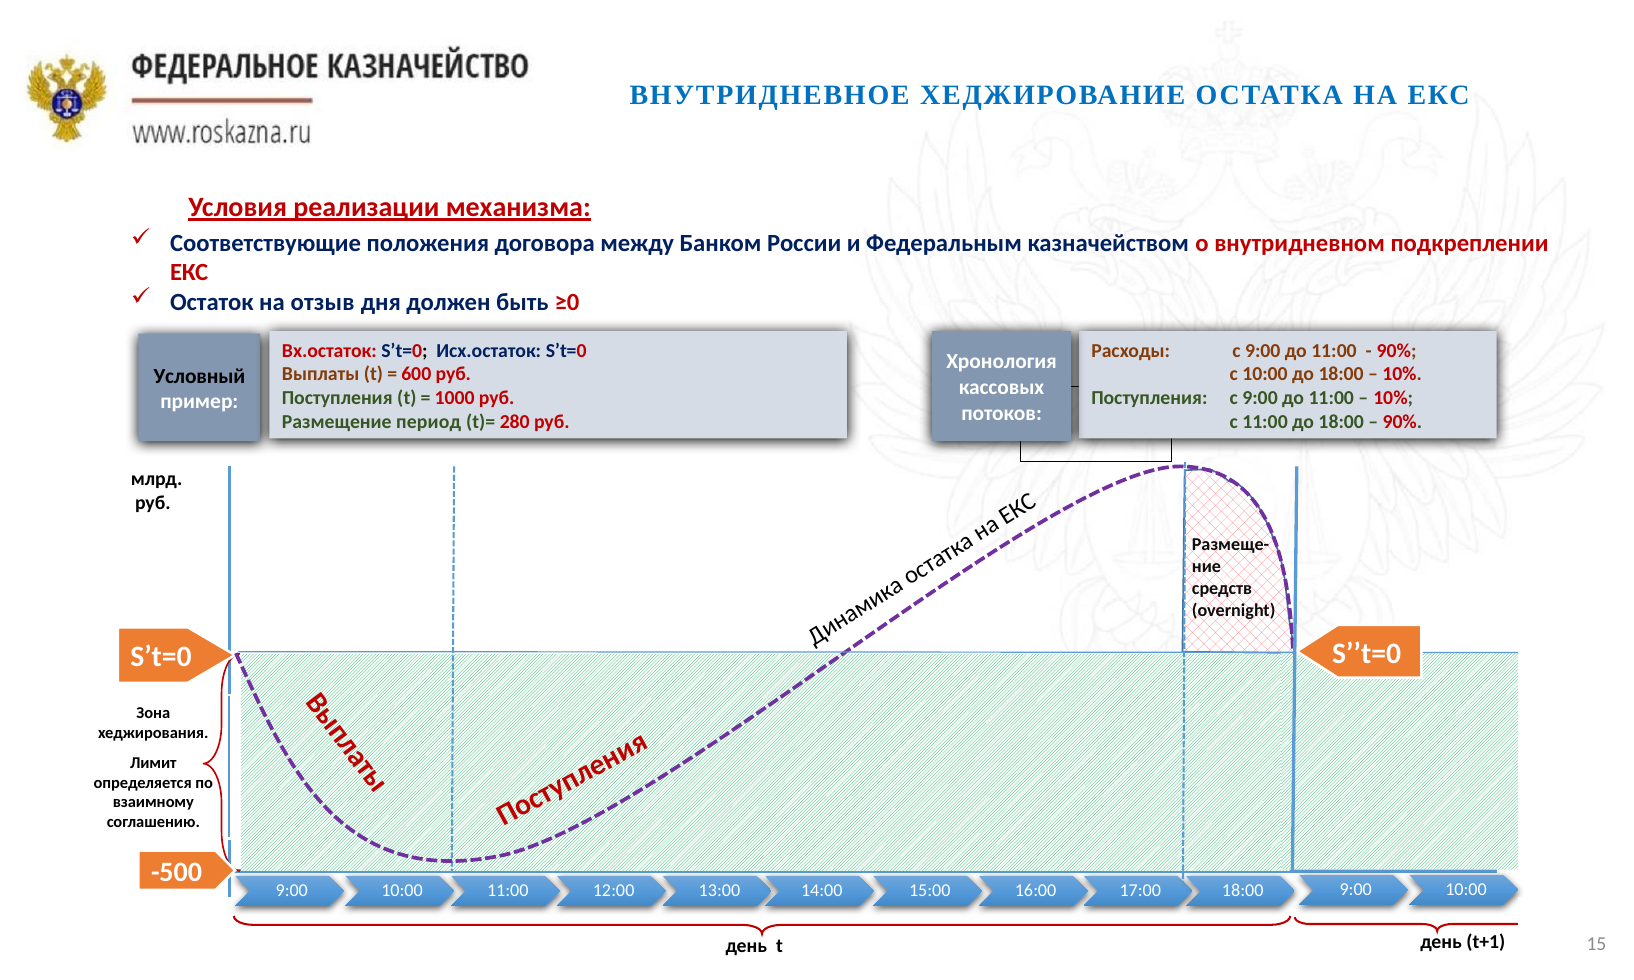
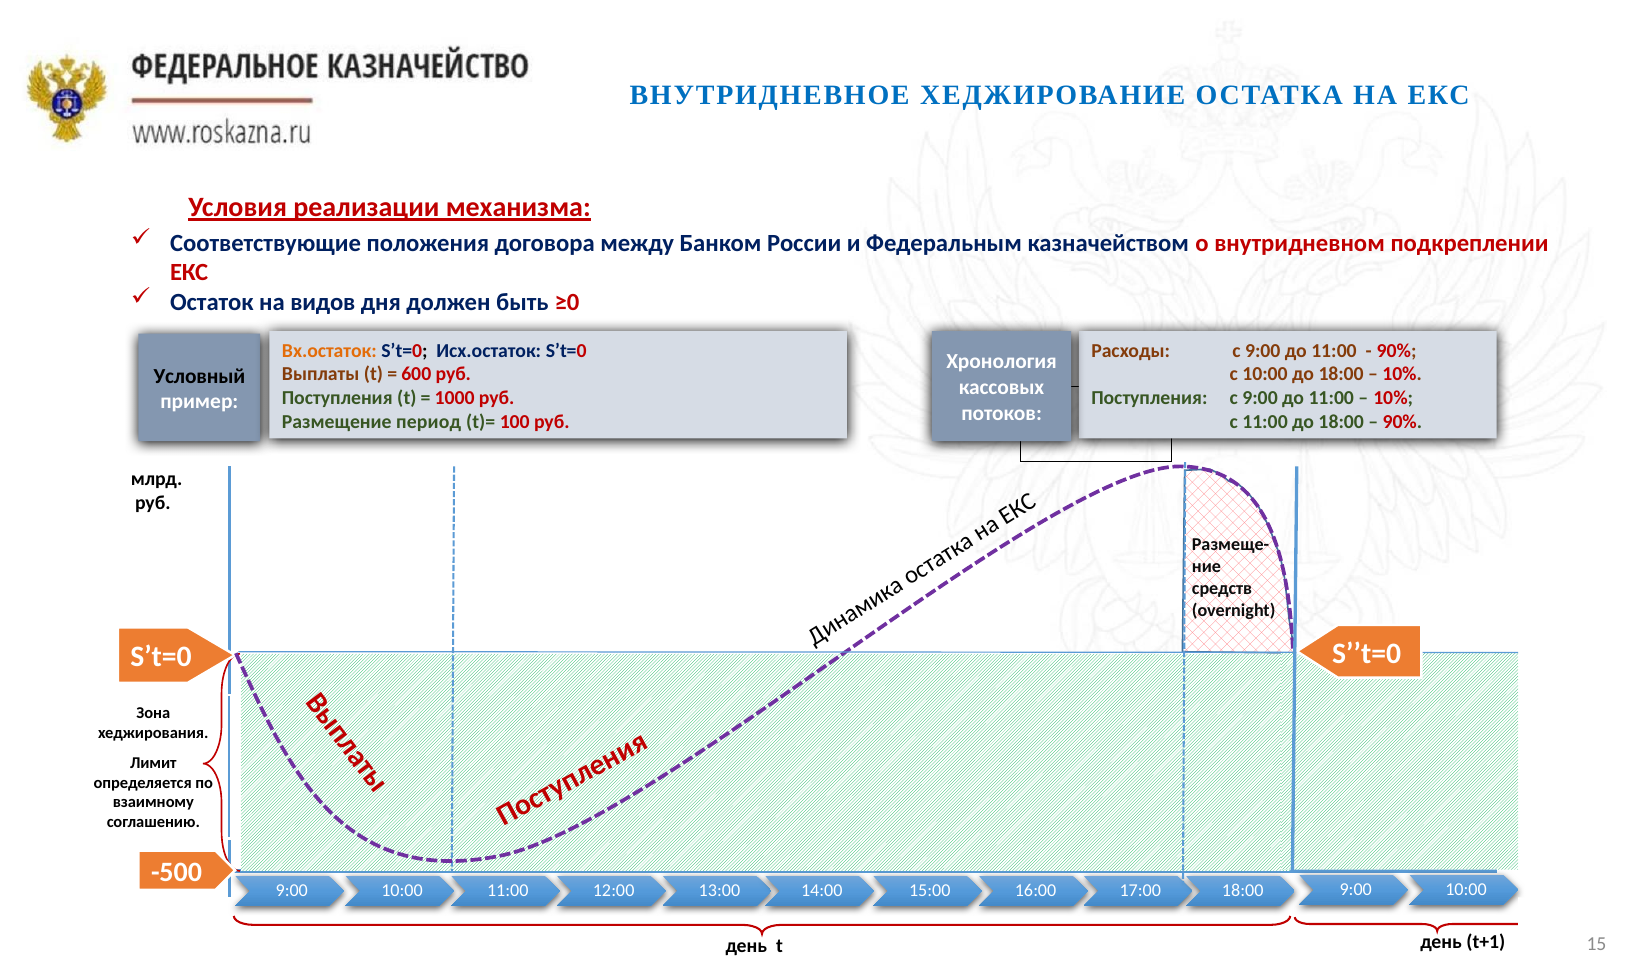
отзыв: отзыв -> видов (323, 302)
Вх.остаток colour: red -> orange (329, 351)
280: 280 -> 100 (515, 422)
